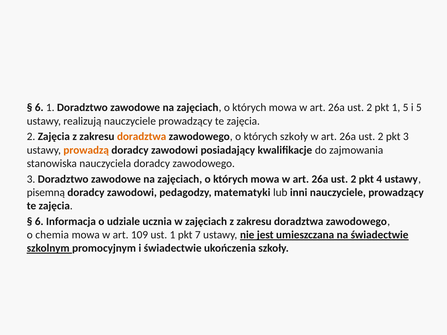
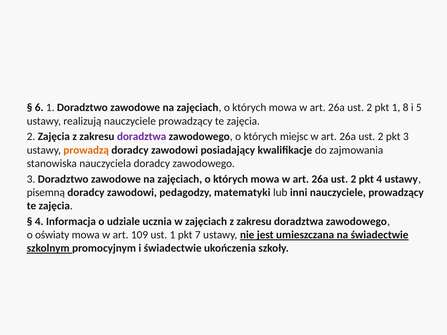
1 5: 5 -> 8 (406, 108)
doradztwa colour: orange -> purple (142, 137)
których szkoły: szkoły -> miejsc (294, 137)
6: 6 -> 4 (39, 222)
chemia: chemia -> oświaty (52, 235)
